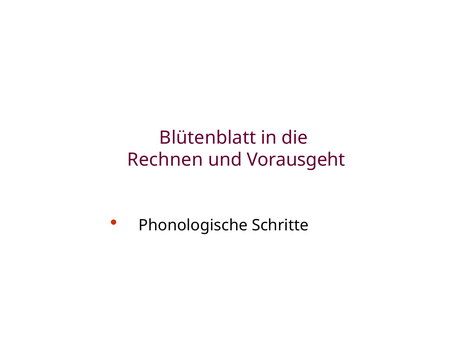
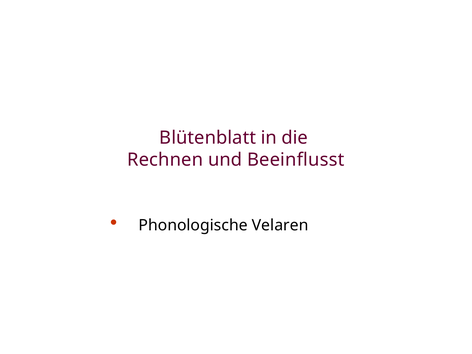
Vorausgeht: Vorausgeht -> Beeinflusst (296, 160)
Schritte: Schritte -> Velaren (280, 225)
